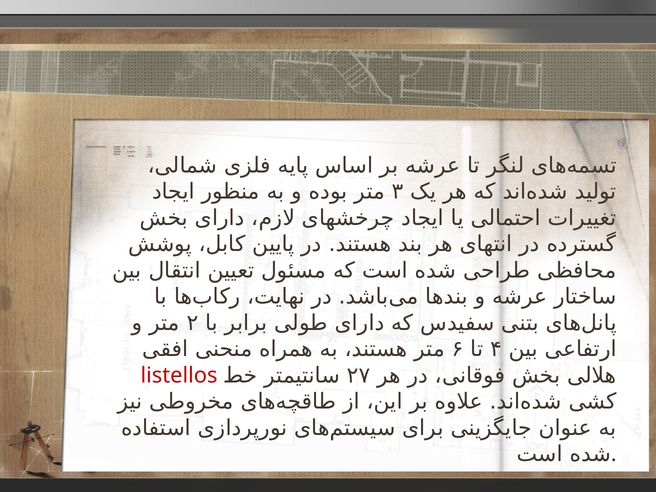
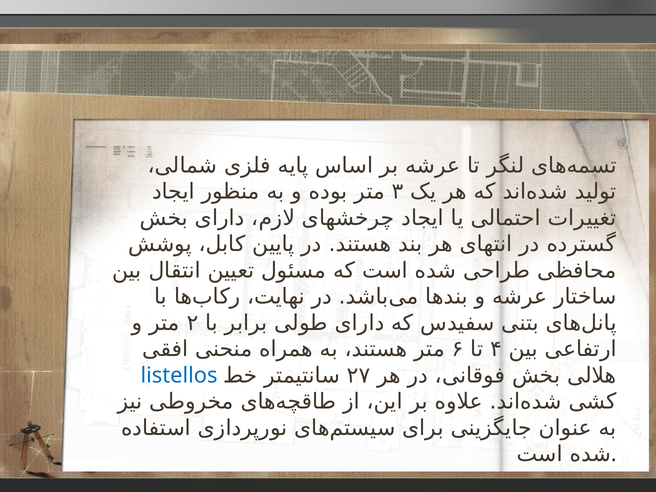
listellos colour: red -> blue (179, 375)
